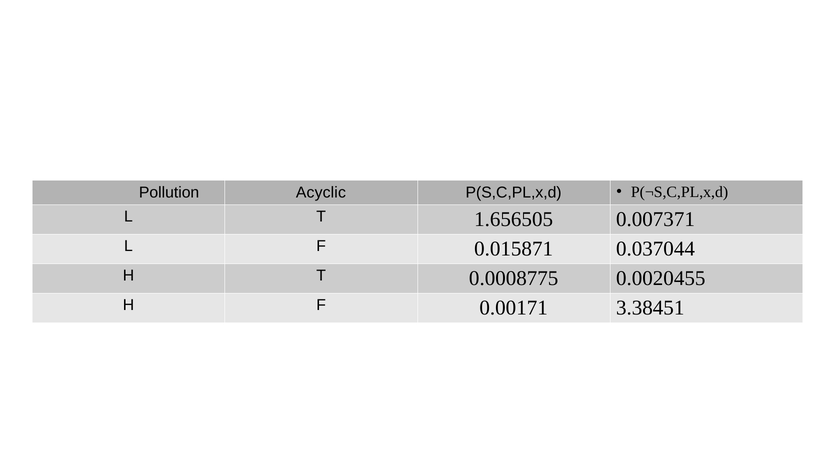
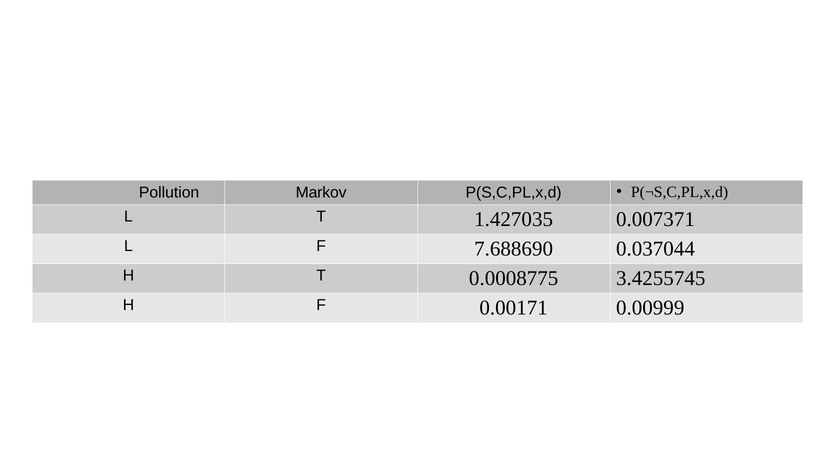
Acyclic: Acyclic -> Markov (321, 193)
1.656505: 1.656505 -> 1.427035 (514, 220)
0.015871: 0.015871 -> 7.688690 (514, 249)
0.0020455: 0.0020455 -> 3.4255745 (661, 279)
3.38451: 3.38451 -> 0.00999 (650, 308)
